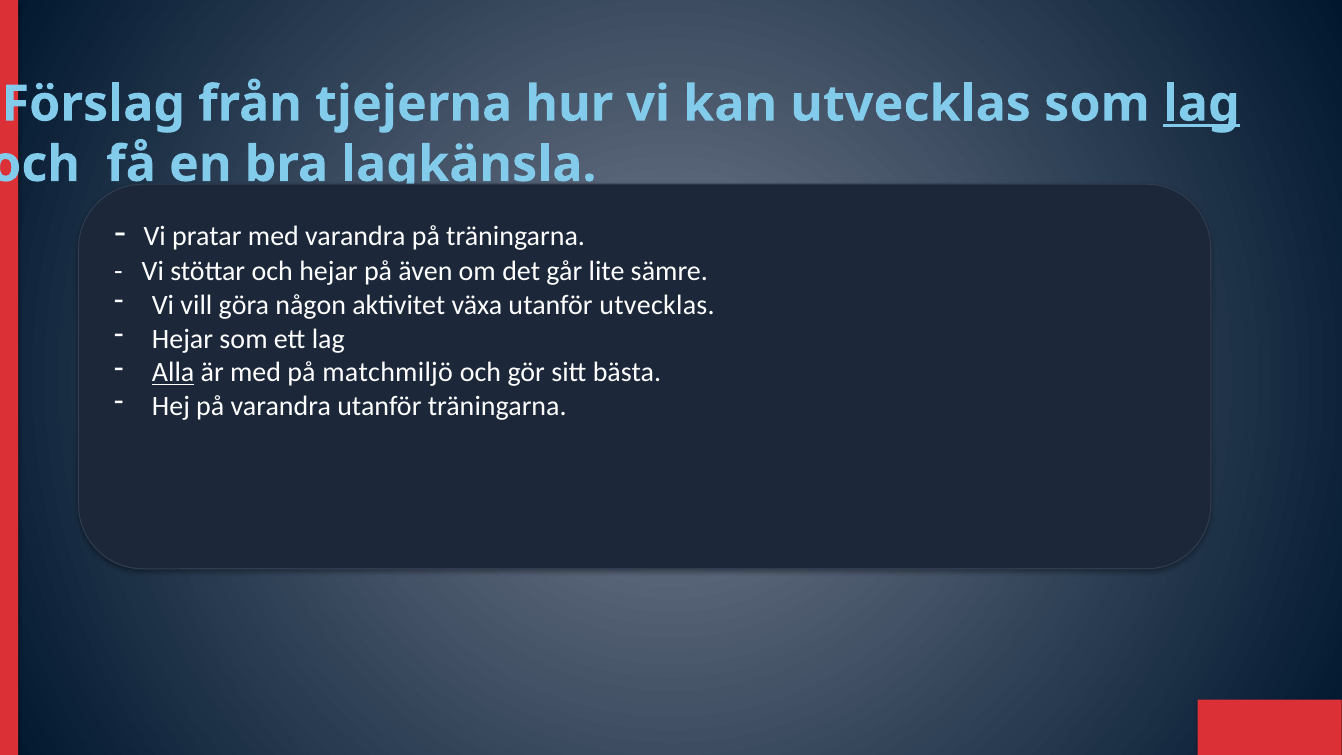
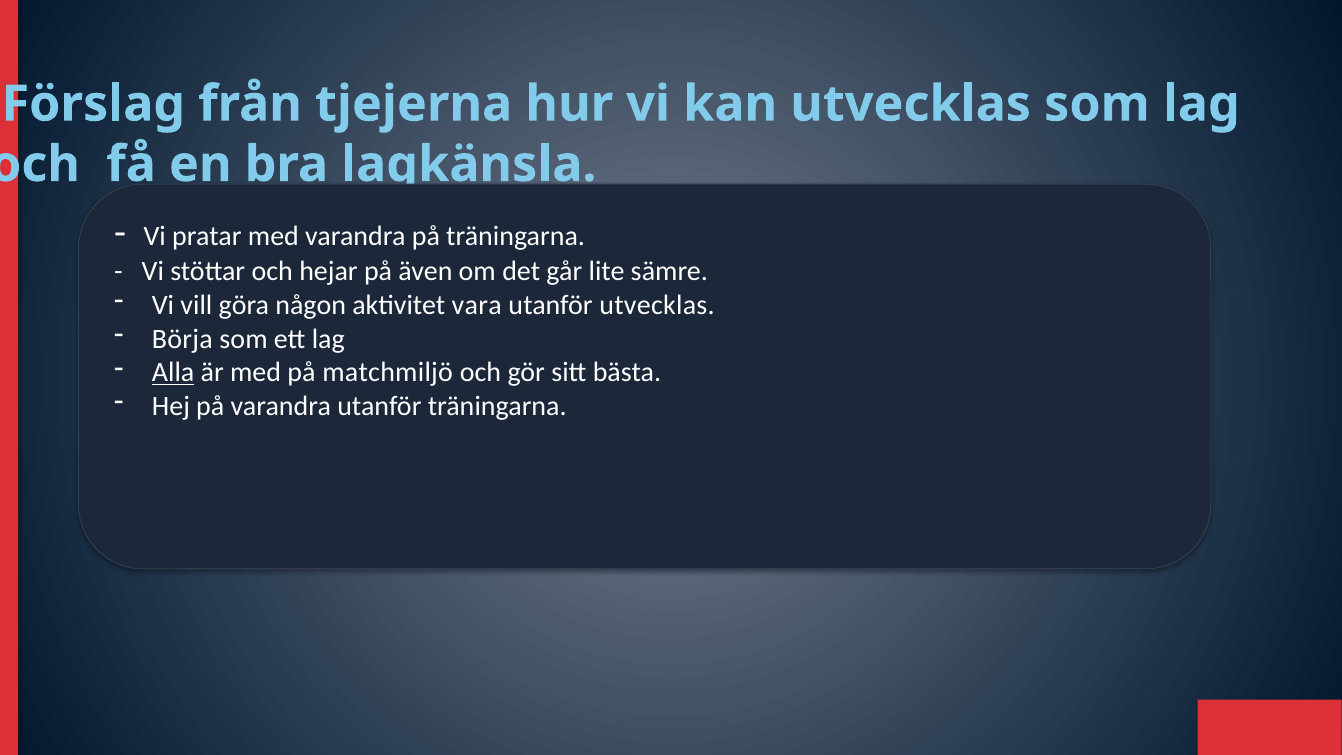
lag underline: present -> none (1201, 104)
växa: växa -> vara (477, 305)
Hejar: Hejar -> Börja (182, 339)
